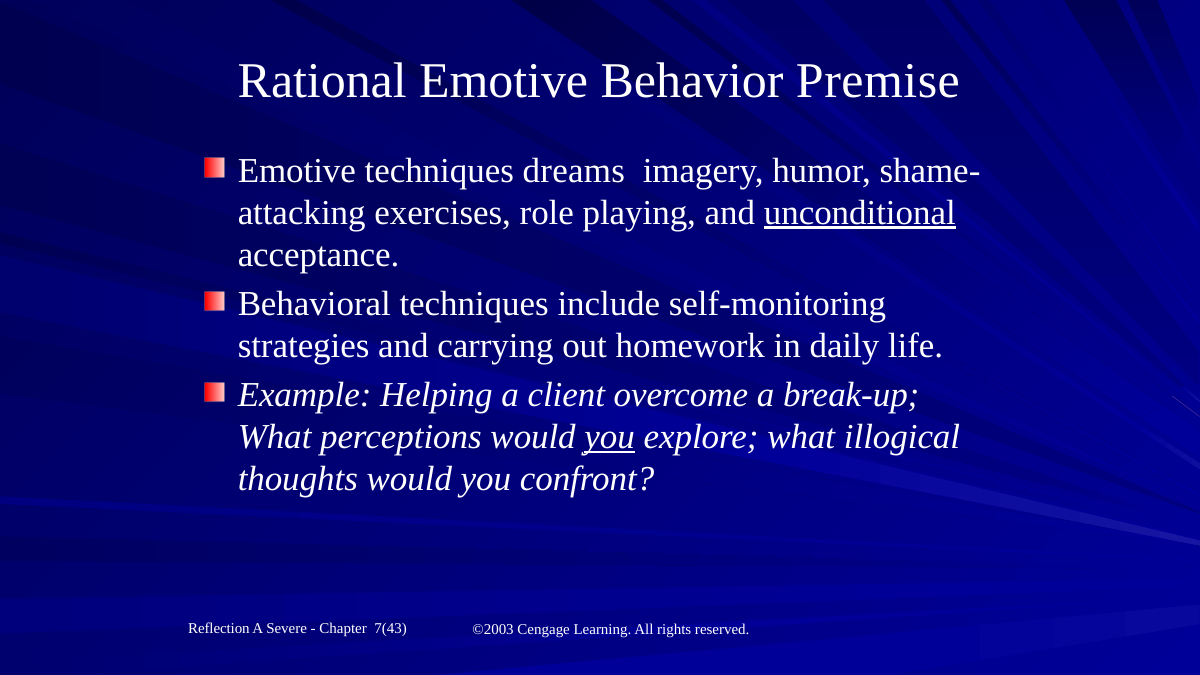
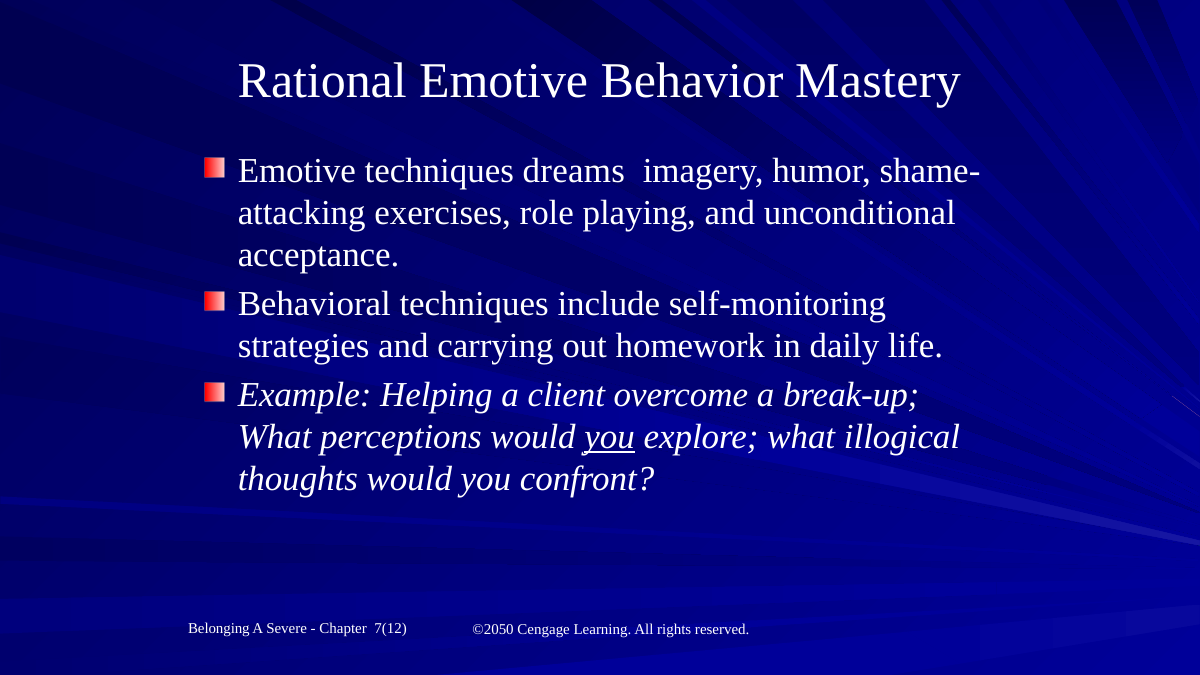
Premise: Premise -> Mastery (878, 81)
unconditional underline: present -> none (860, 212)
Reflection: Reflection -> Belonging (219, 628)
7(43: 7(43 -> 7(12 (391, 628)
©2003: ©2003 -> ©2050 (493, 630)
